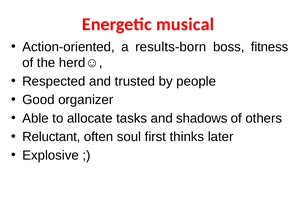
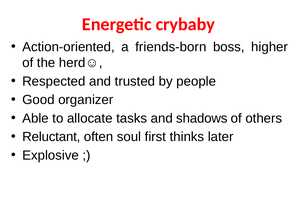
musical: musical -> crybaby (185, 24)
results-born: results-born -> friends-born (171, 47)
fitness: fitness -> higher (270, 47)
